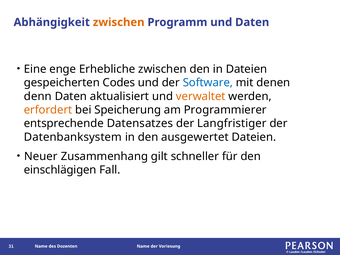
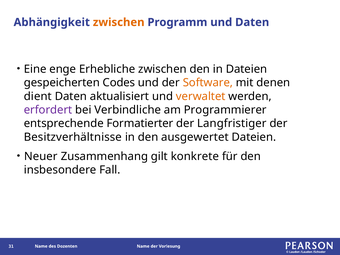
Software colour: blue -> orange (208, 83)
denn: denn -> dient (38, 96)
erfordert colour: orange -> purple (48, 110)
Speicherung: Speicherung -> Verbindliche (128, 110)
Datensatzes: Datensatzes -> Formatierter (140, 123)
Datenbanksystem: Datenbanksystem -> Besitzverhältnisse (73, 137)
schneller: schneller -> konkrete (195, 156)
einschlägigen: einschlägigen -> insbesondere (60, 170)
